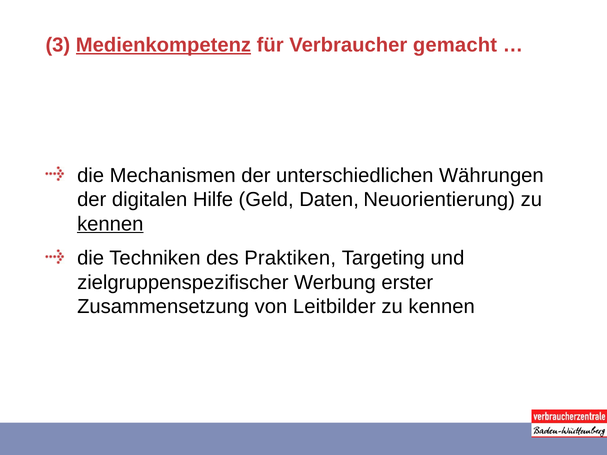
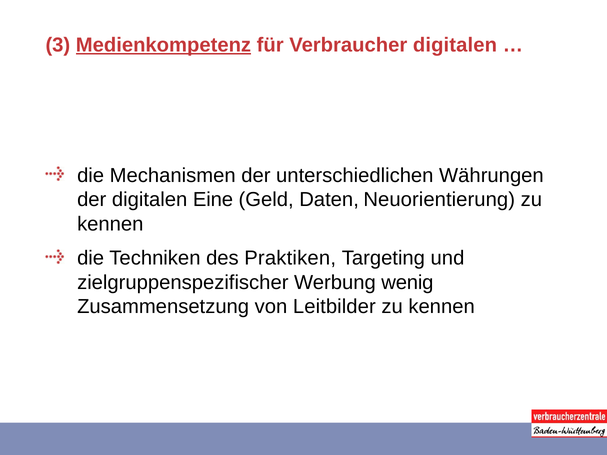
Verbraucher gemacht: gemacht -> digitalen (455, 45)
Hilfe: Hilfe -> Eine (213, 200)
kennen underline: present -> none (110, 224)
erster: erster -> wenig (407, 283)
